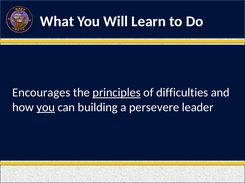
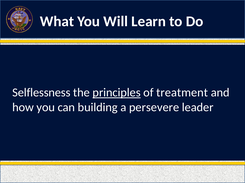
Encourages: Encourages -> Selflessness (41, 93)
difficulties: difficulties -> treatment (182, 93)
you underline: present -> none (46, 108)
